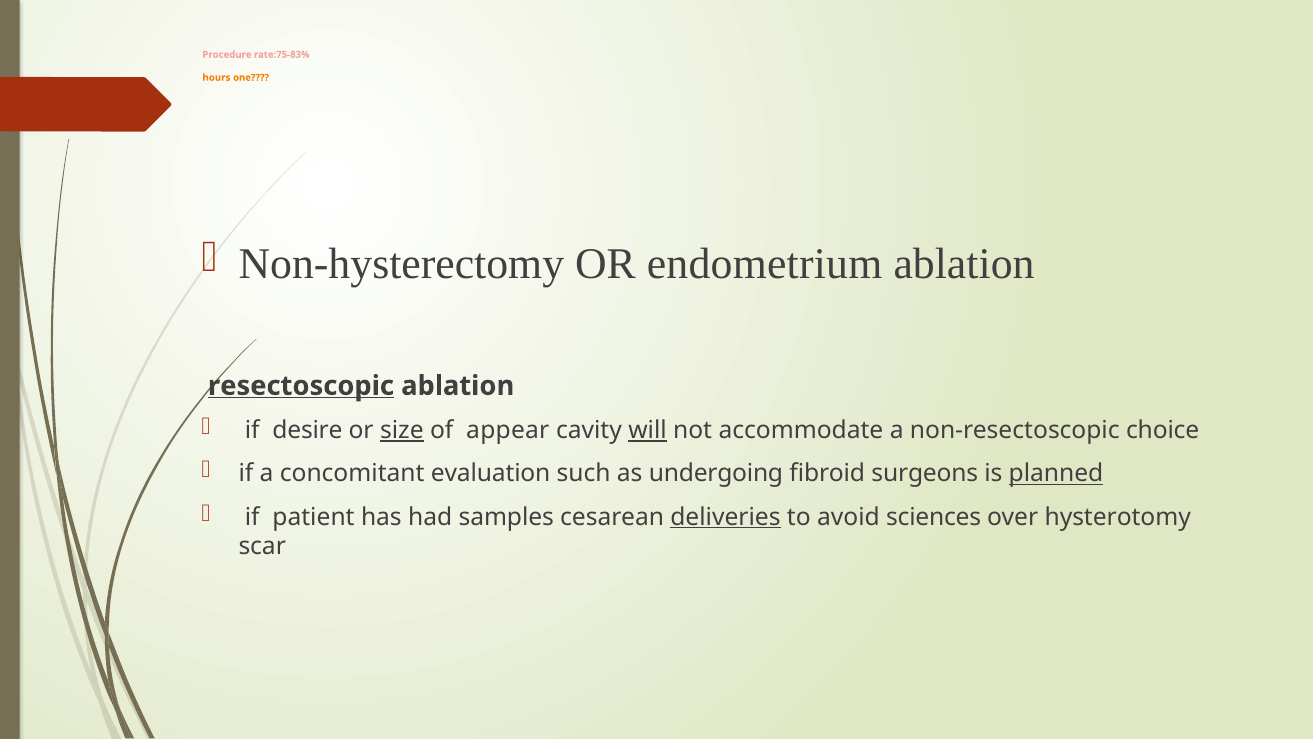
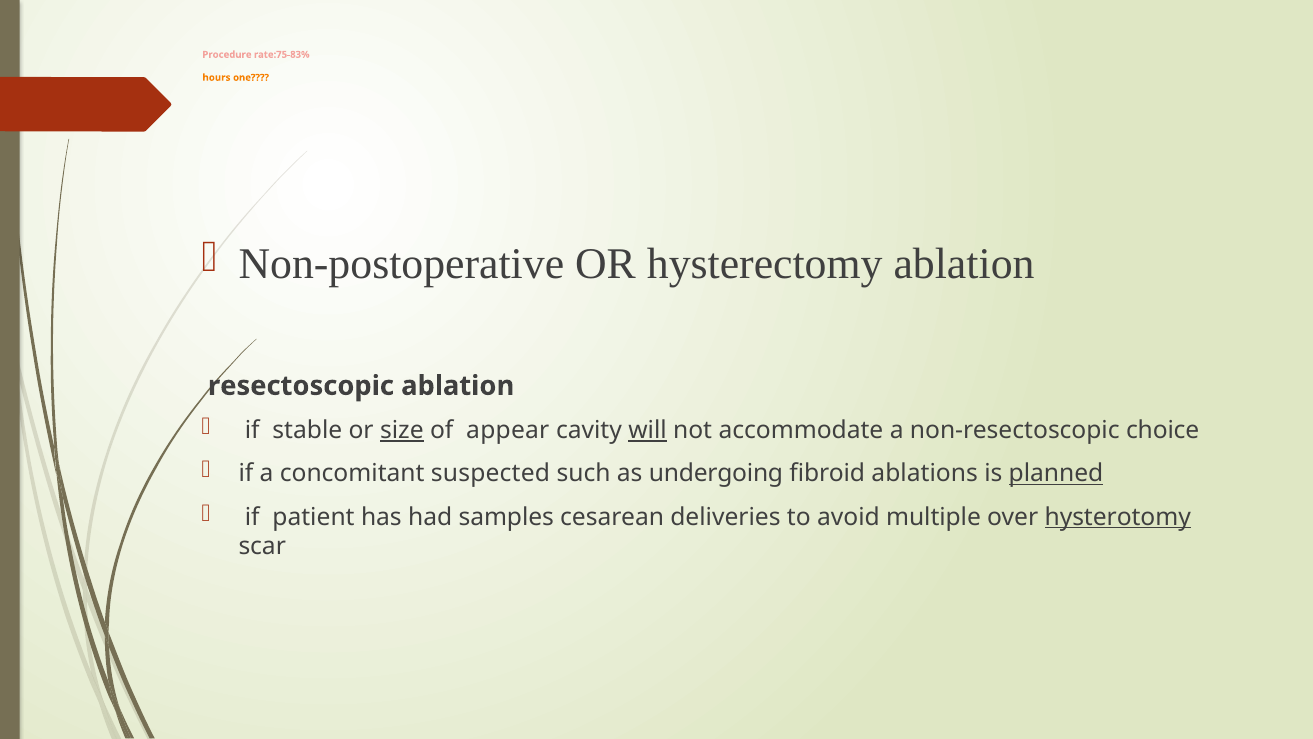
Non-hysterectomy: Non-hysterectomy -> Non-postoperative (401, 264)
endometrium: endometrium -> hysterectomy (765, 264)
resectoscopic underline: present -> none (301, 386)
desire: desire -> stable (307, 430)
evaluation: evaluation -> suspected (490, 474)
surgeons: surgeons -> ablations (925, 474)
deliveries underline: present -> none (725, 517)
sciences: sciences -> multiple (934, 517)
hysterotomy underline: none -> present (1118, 517)
